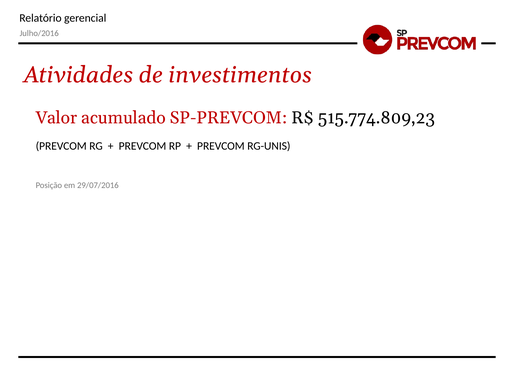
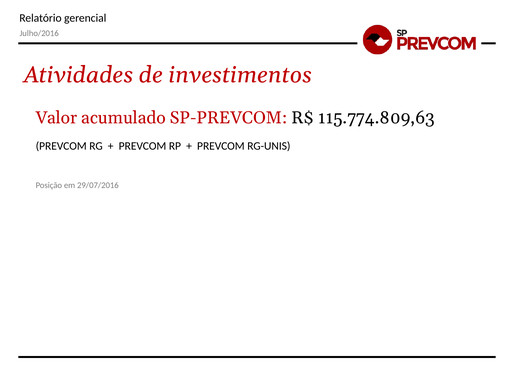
515.774.809,23: 515.774.809,23 -> 115.774.809,63 (377, 118)
